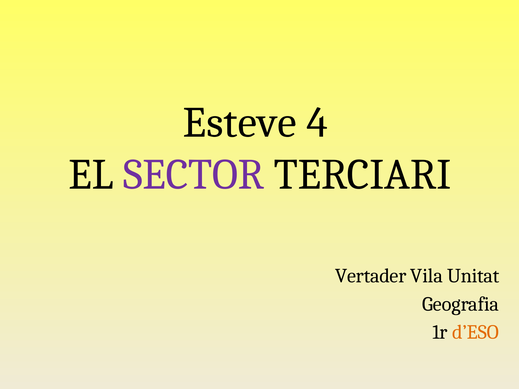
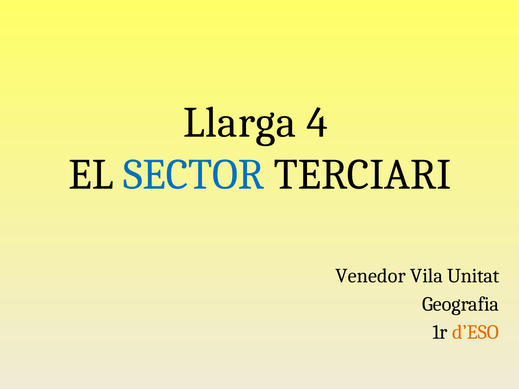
Esteve: Esteve -> Llarga (240, 123)
SECTOR colour: purple -> blue (194, 175)
Vertader: Vertader -> Venedor (371, 276)
